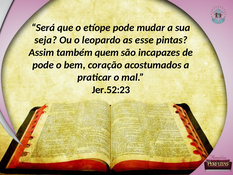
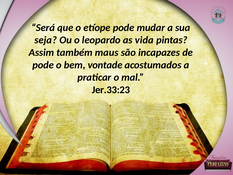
esse: esse -> vida (144, 40)
quem: quem -> maus (107, 52)
coração: coração -> vontade (105, 65)
Jer.52:23: Jer.52:23 -> Jer.33:23 (111, 90)
